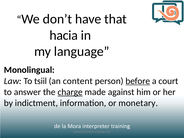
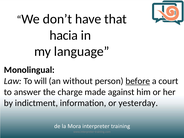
tsiil: tsiil -> will (41, 81)
content: content -> without (78, 81)
charge underline: present -> none (70, 92)
monetary: monetary -> yesterday (138, 103)
